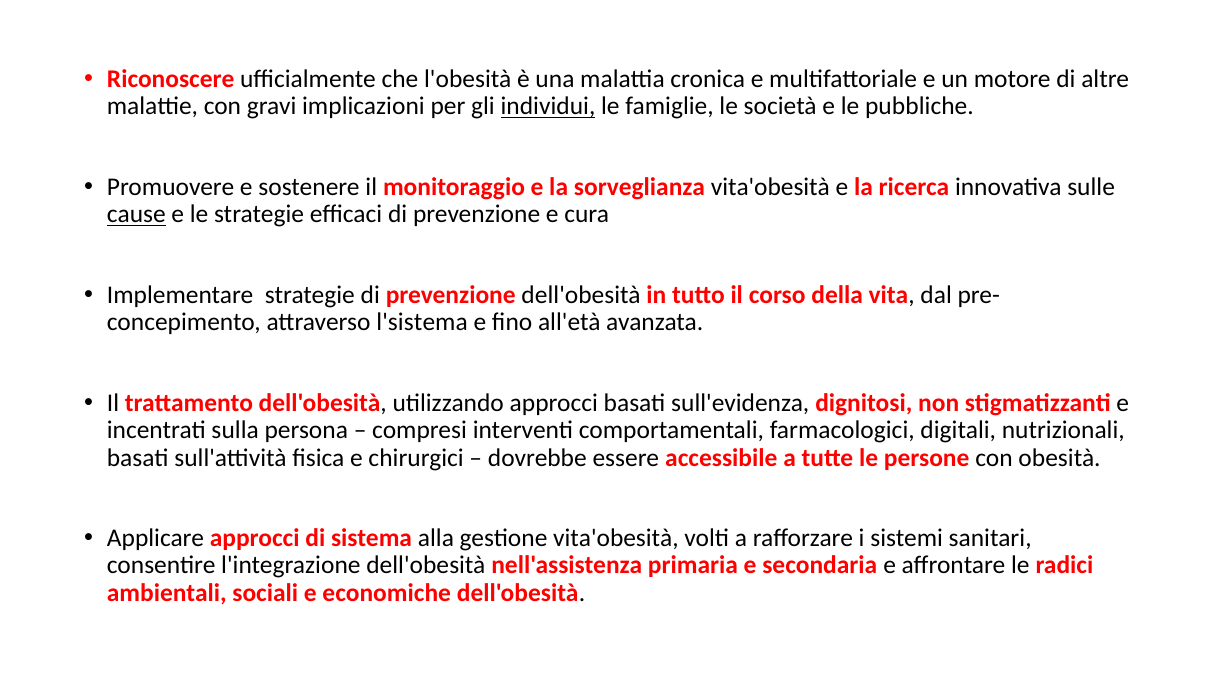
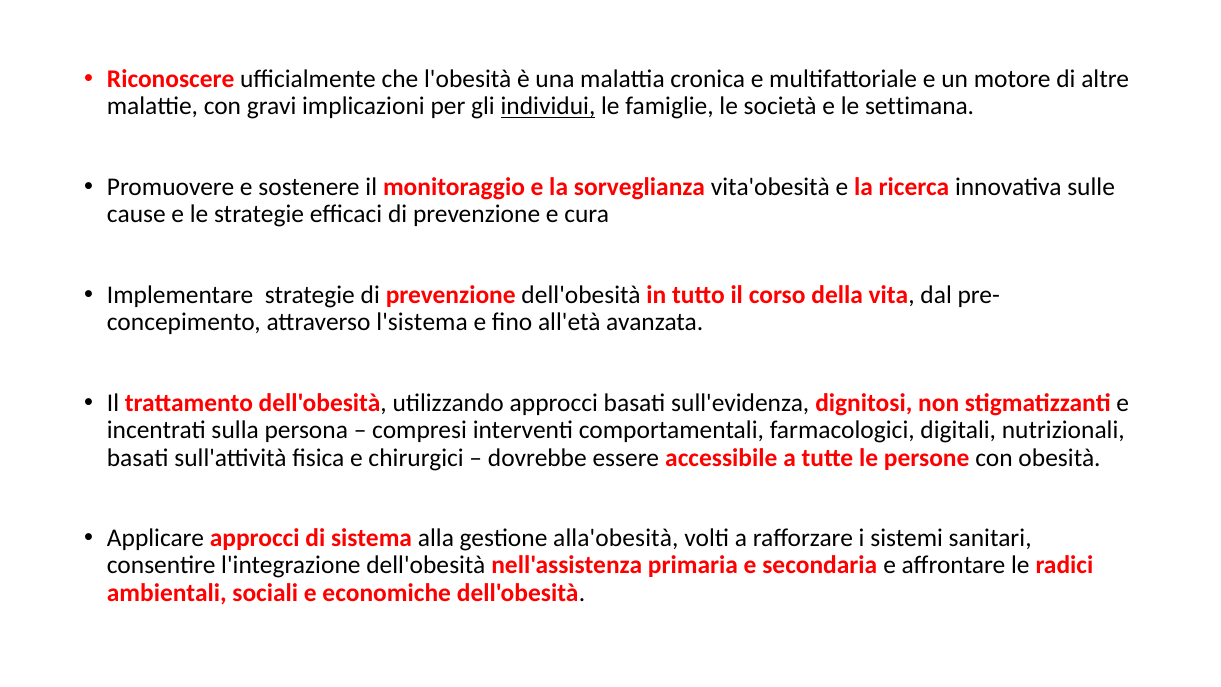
pubbliche: pubbliche -> settimana (920, 106)
cause underline: present -> none (136, 214)
gestione vita'obesità: vita'obesità -> alla'obesità (616, 538)
